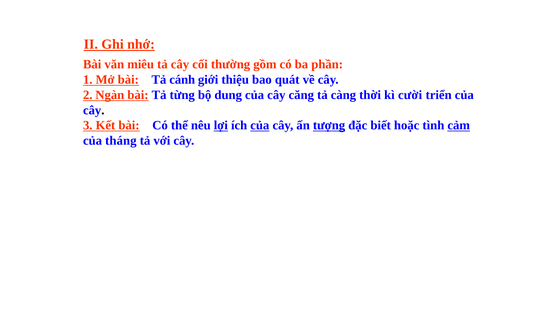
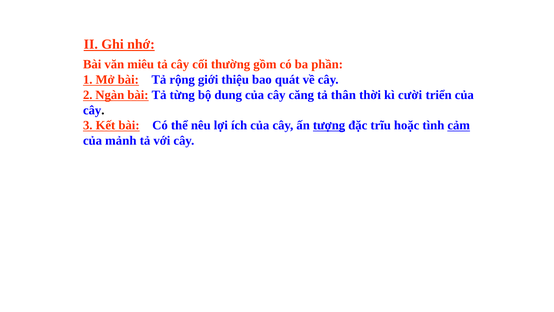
cánh: cánh -> rộng (182, 80)
càng: càng -> thân (343, 95)
lợi underline: present -> none (221, 125)
của underline: present -> none (260, 125)
biết: biết -> trĩu (381, 125)
tháng: tháng -> mảnh (121, 140)
